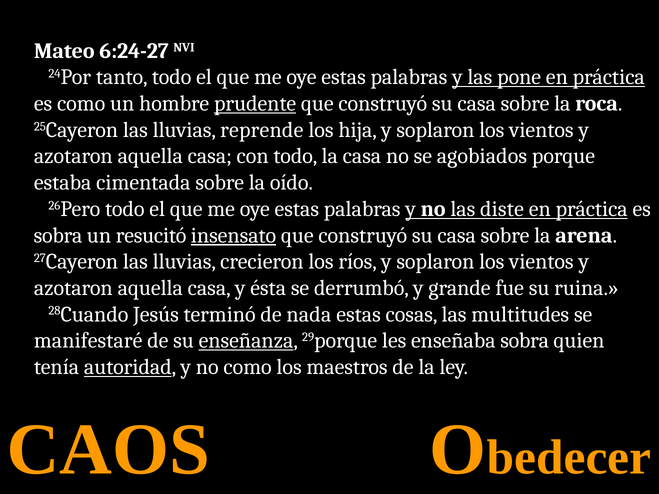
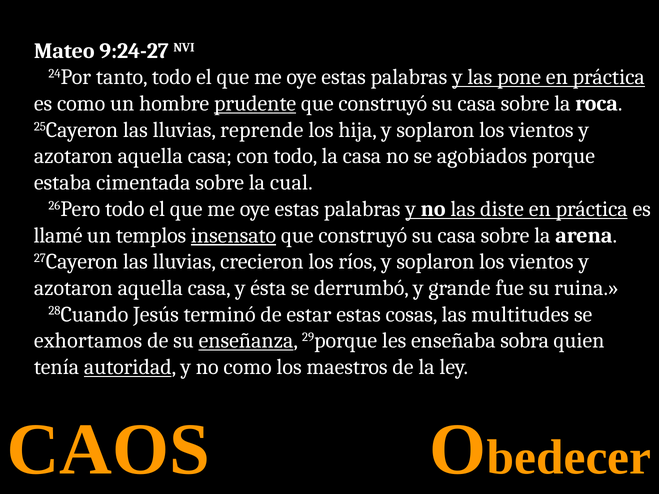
6:24-27: 6:24-27 -> 9:24-27 (134, 51)
oído: oído -> cual (291, 183)
sobra: sobra -> llamé (58, 235)
resucitó: resucitó -> templos (151, 235)
nada: nada -> estar (309, 314)
manifestaré: manifestaré -> exhortamos (88, 341)
